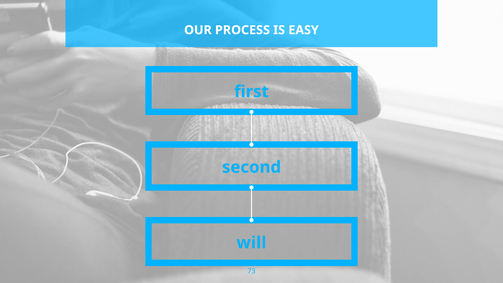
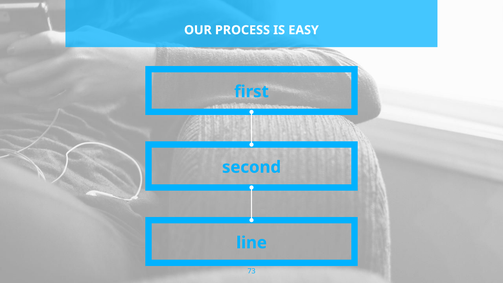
will: will -> line (252, 243)
